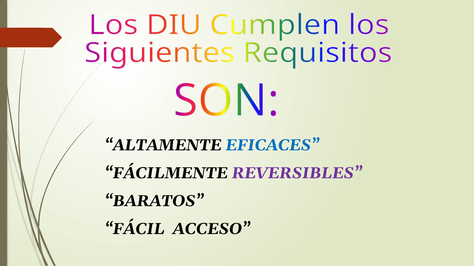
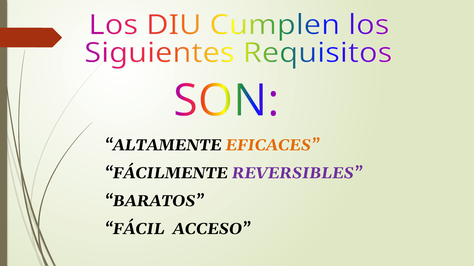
EFICACES colour: blue -> orange (272, 145)
